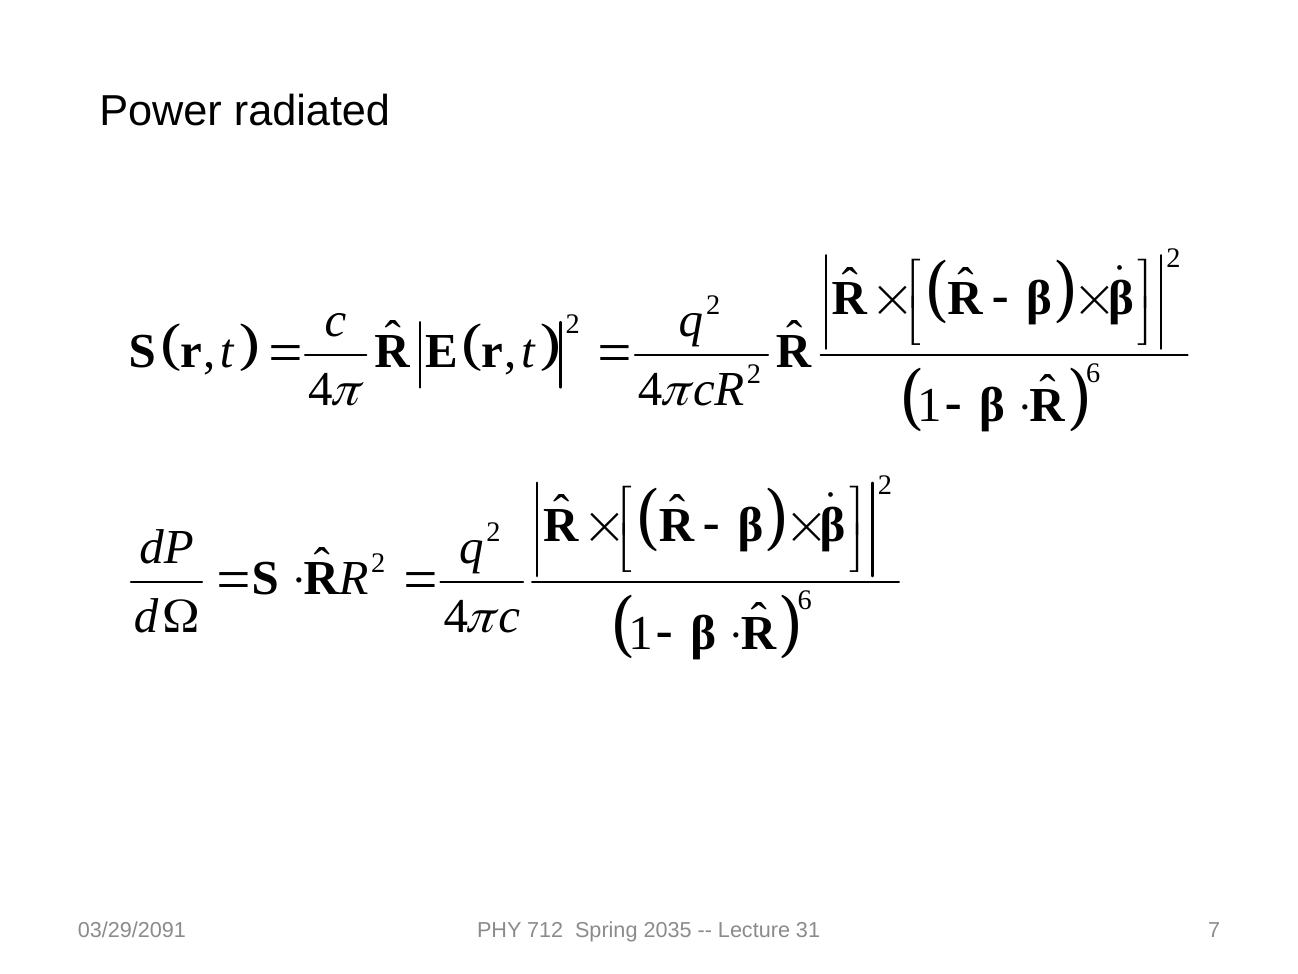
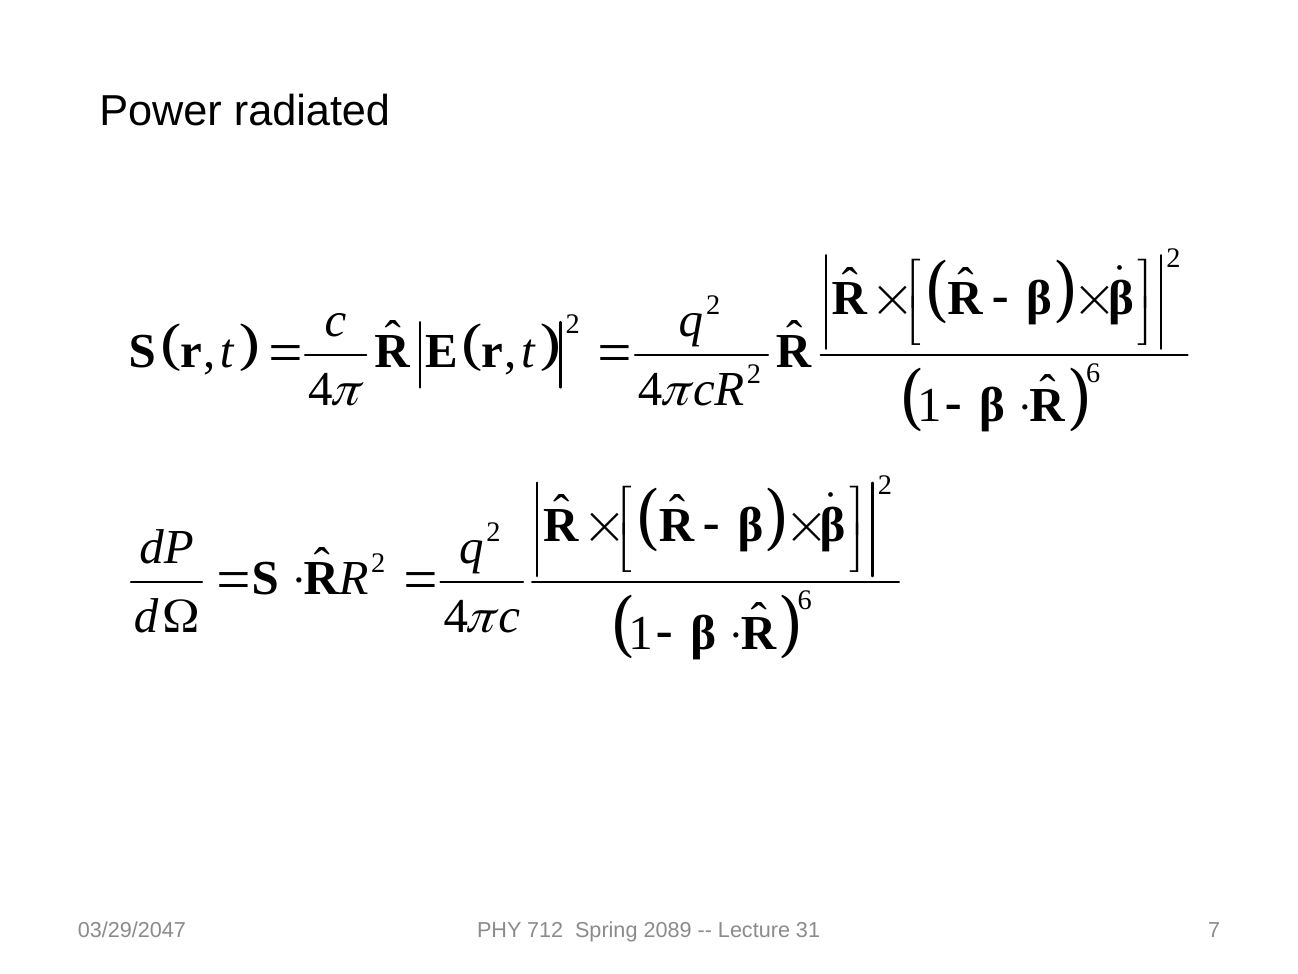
03/29/2091: 03/29/2091 -> 03/29/2047 (132, 930)
2035: 2035 -> 2089 (668, 930)
